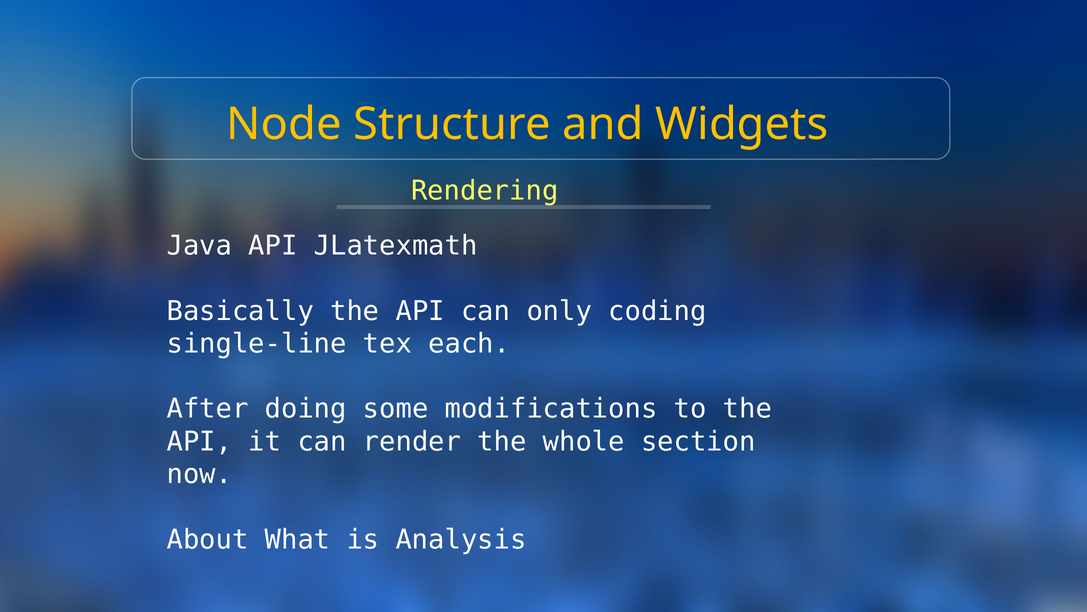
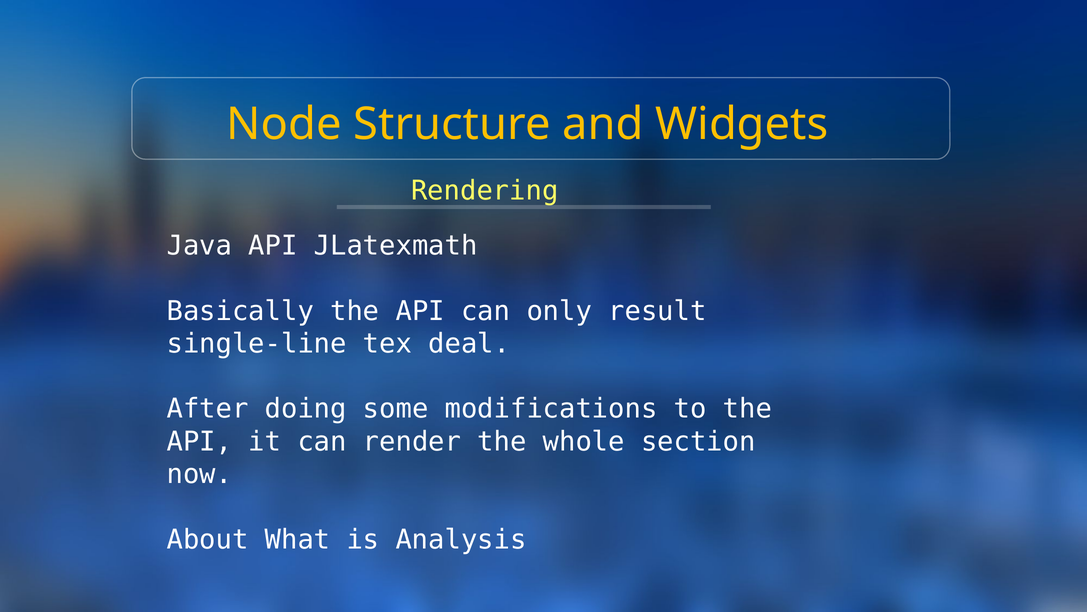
coding: coding -> result (657, 311)
each: each -> deal (469, 343)
